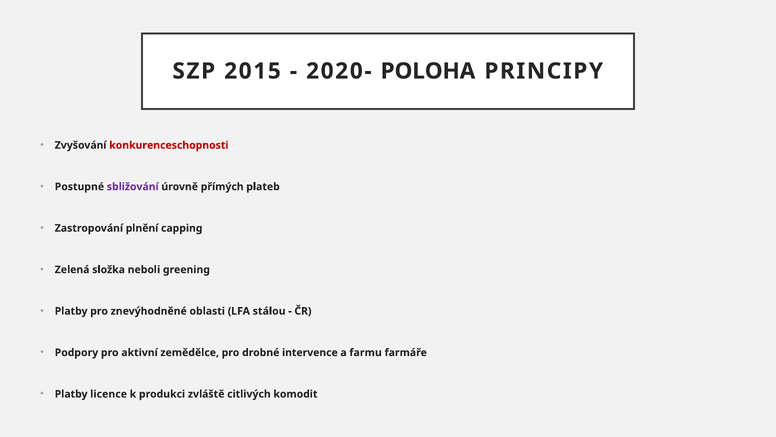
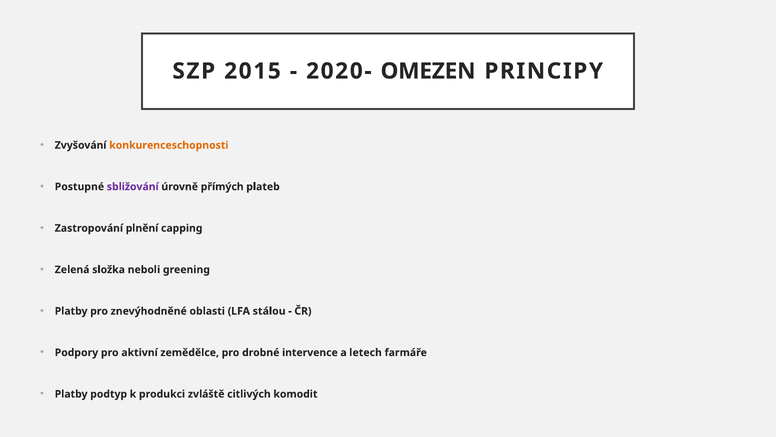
POLOHA: POLOHA -> OMEZEN (428, 71)
konkurenceschopnosti colour: red -> orange (169, 145)
farmu: farmu -> letech (366, 352)
licence: licence -> podtyp (109, 394)
